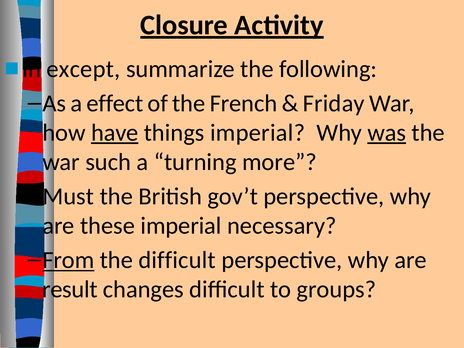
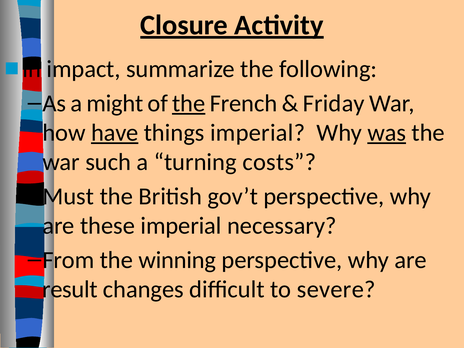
except: except -> impact (84, 69)
effect: effect -> might (115, 103)
the underline: none -> present (189, 103)
more: more -> costs (279, 162)
From underline: present -> none (68, 260)
the difficult: difficult -> winning (177, 260)
groups: groups -> severe (336, 289)
